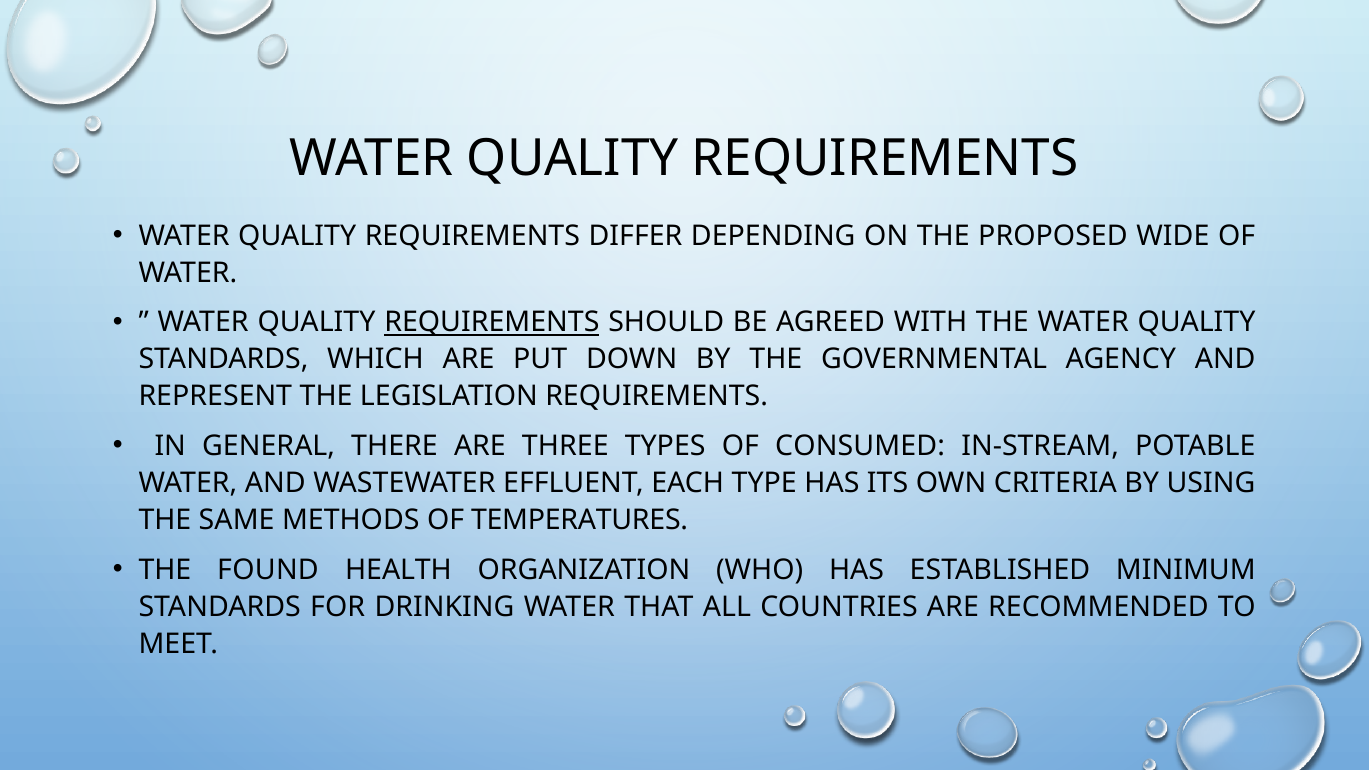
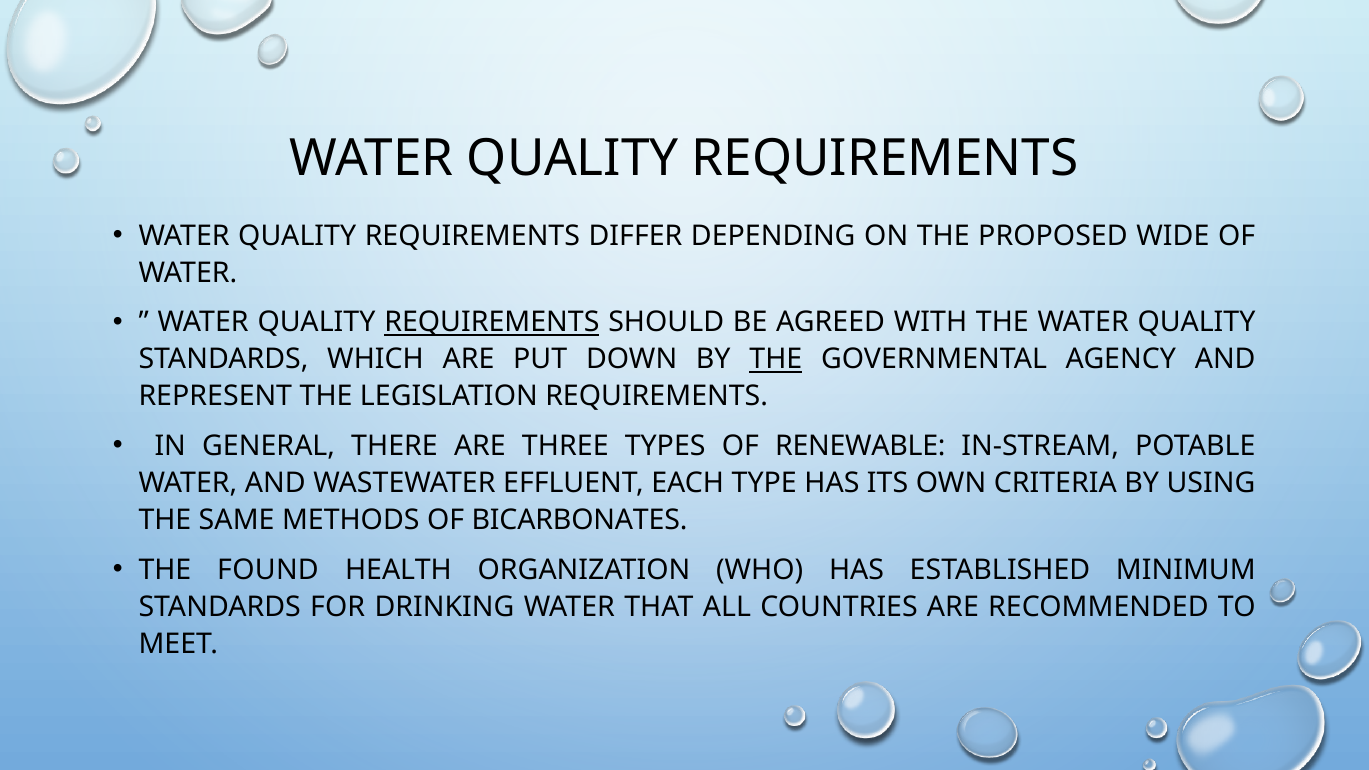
THE underline: none -> present (776, 360)
CONSUMED: CONSUMED -> RENEWABLE (860, 446)
TEMPERATURES: TEMPERATURES -> BICARBONATES (580, 520)
